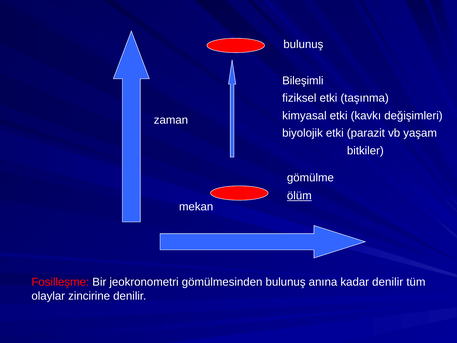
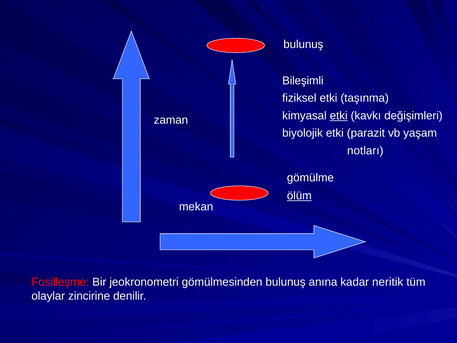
etki underline: none -> present (339, 116)
bitkiler: bitkiler -> notları (365, 151)
kadar denilir: denilir -> neritik (388, 282)
